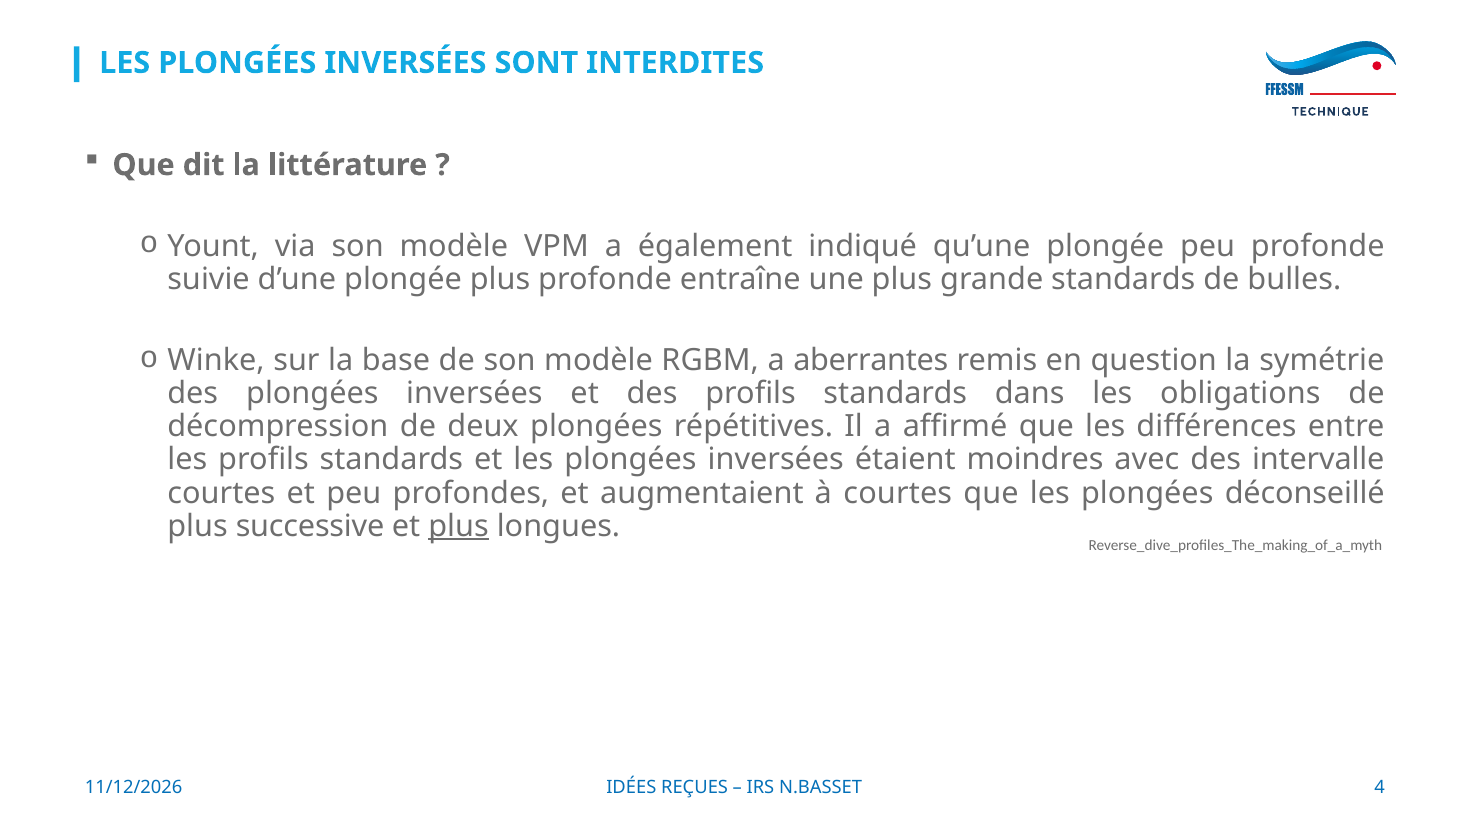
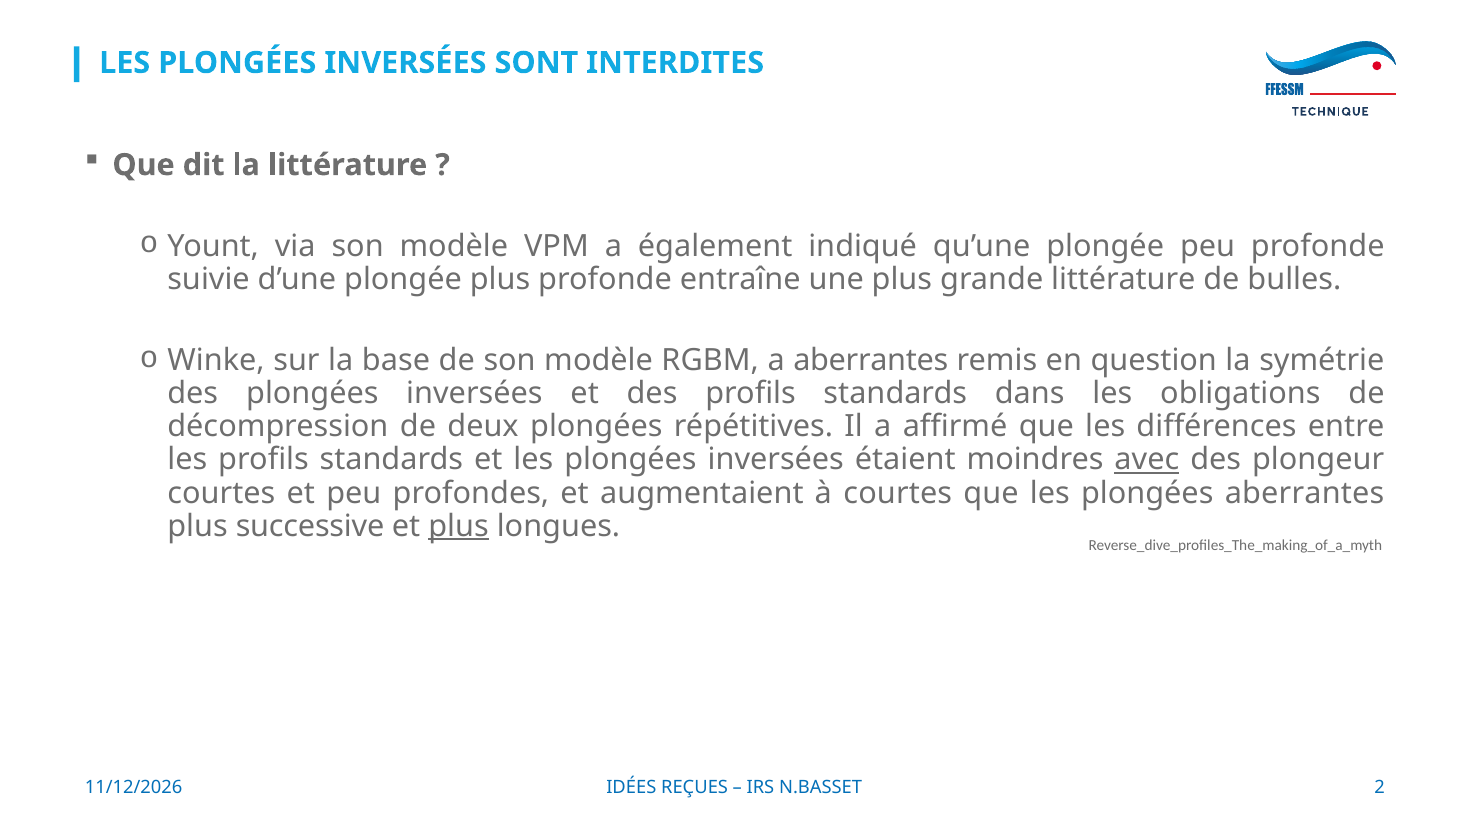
grande standards: standards -> littérature (1123, 280)
avec underline: none -> present (1147, 460)
intervalle: intervalle -> plongeur (1318, 460)
plongées déconseillé: déconseillé -> aberrantes (1305, 493)
4: 4 -> 2 (1380, 788)
